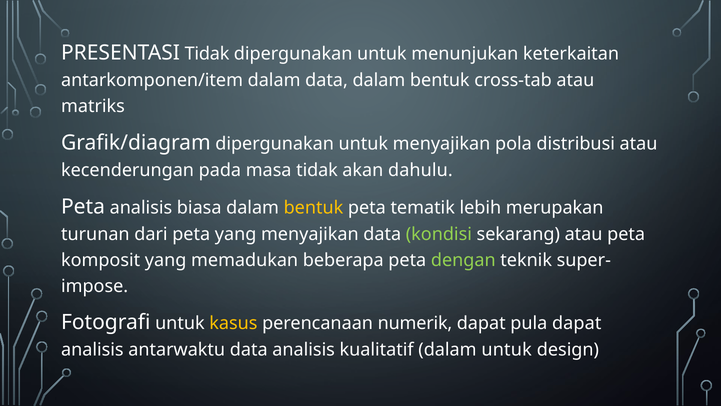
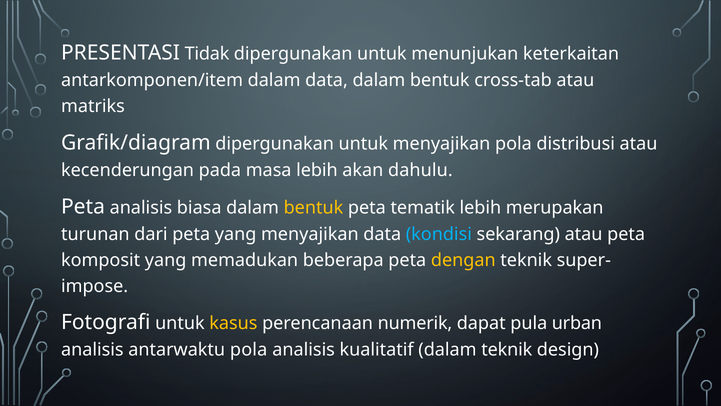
masa tidak: tidak -> lebih (317, 170)
kondisi colour: light green -> light blue (439, 234)
dengan colour: light green -> yellow (463, 260)
pula dapat: dapat -> urban (577, 323)
antarwaktu data: data -> pola (249, 350)
dalam untuk: untuk -> teknik (507, 350)
